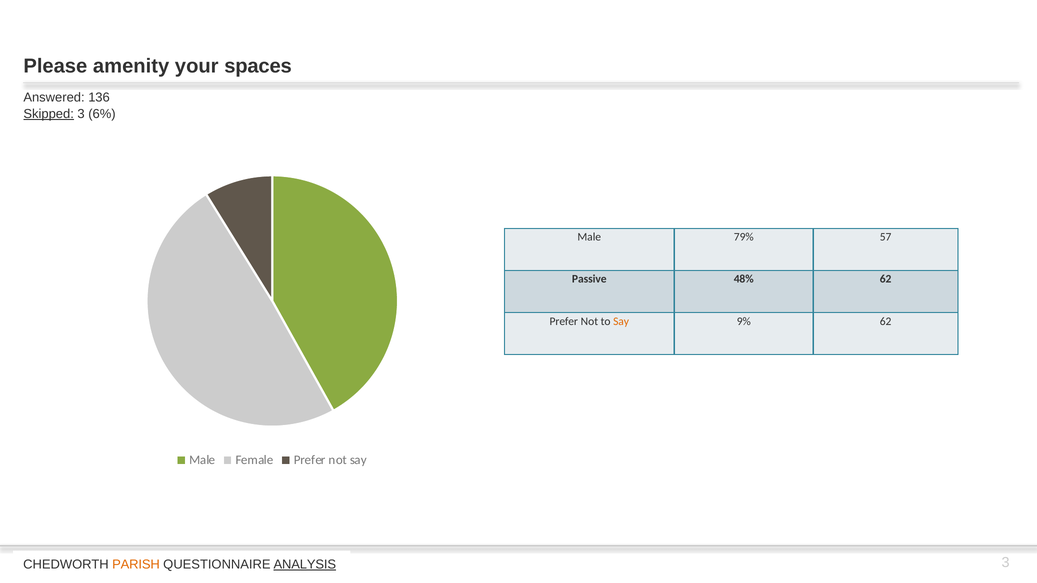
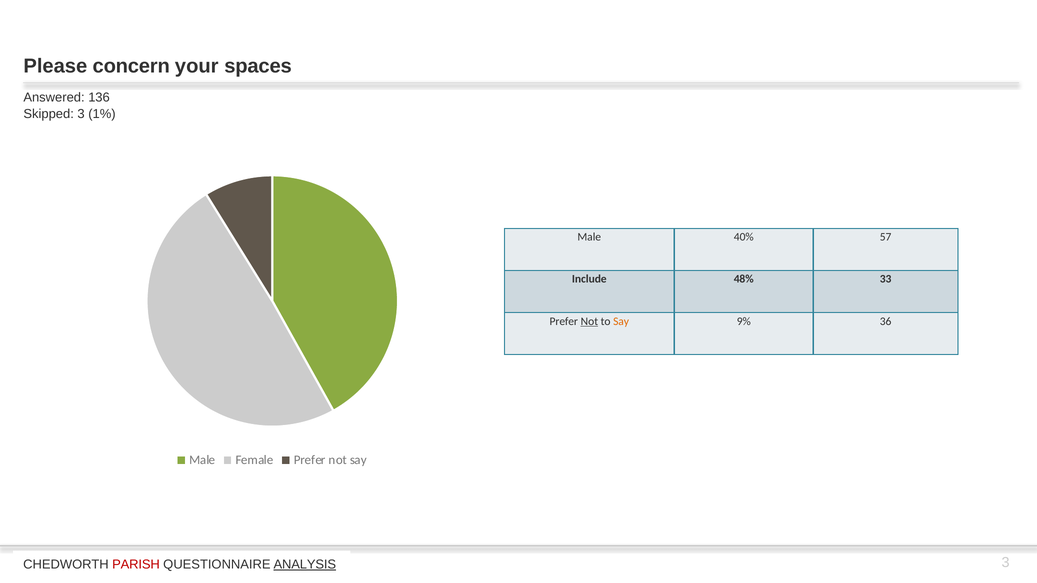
amenity: amenity -> concern (131, 66)
Skipped underline: present -> none (49, 114)
6%: 6% -> 1% (102, 114)
79%: 79% -> 40% (744, 237)
Passive: Passive -> Include (589, 279)
48% 62: 62 -> 33 (886, 279)
Not underline: none -> present (589, 321)
9% 62: 62 -> 36 (886, 321)
PARISH colour: orange -> red (136, 565)
